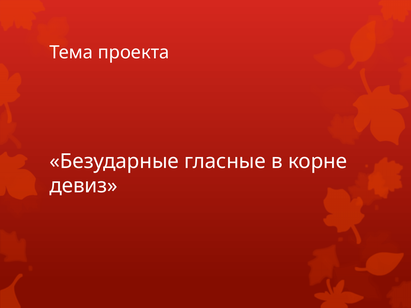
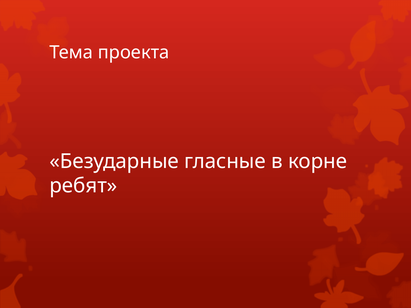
девиз: девиз -> ребят (83, 186)
